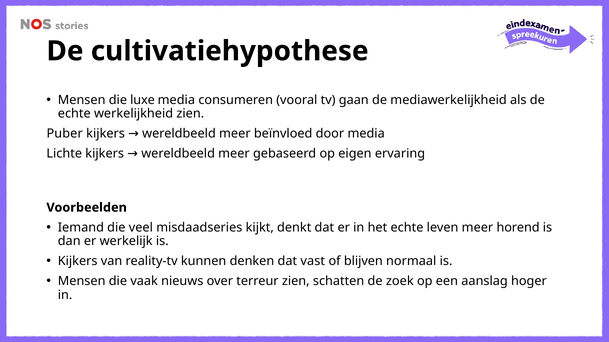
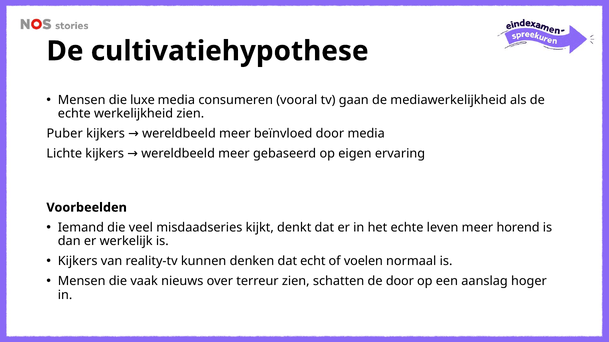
vast: vast -> echt (313, 262)
blijven: blijven -> voelen (363, 262)
de zoek: zoek -> door (400, 282)
